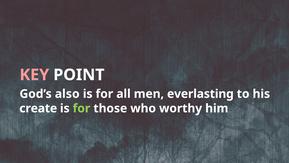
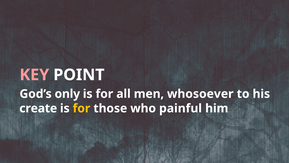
also: also -> only (67, 94)
everlasting: everlasting -> whosoever (200, 94)
for colour: light green -> yellow (81, 108)
worthy: worthy -> painful (181, 108)
